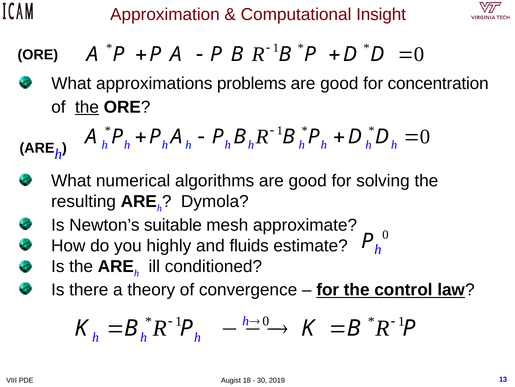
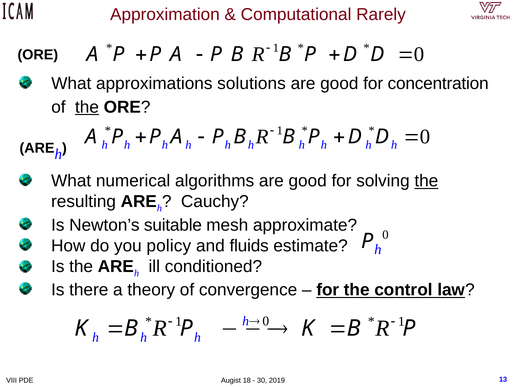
Insight: Insight -> Rarely (381, 15)
problems: problems -> solutions (252, 83)
the underline: none -> present (426, 181)
Dymola: Dymola -> Cauchy (215, 201)
highly: highly -> policy (169, 245)
